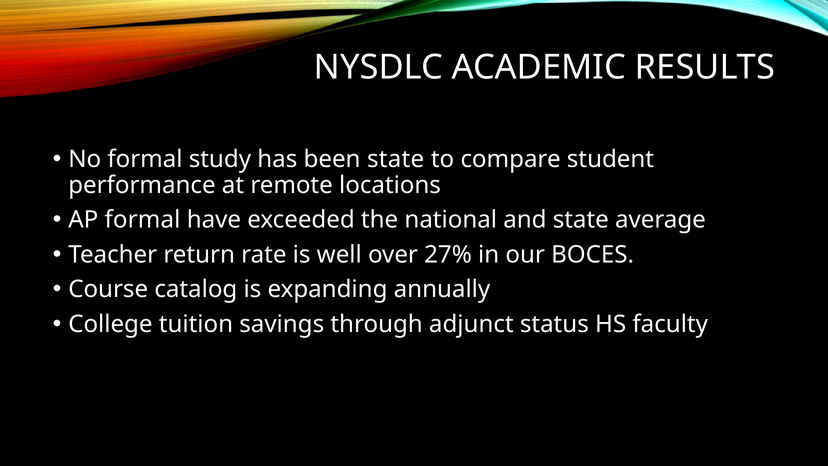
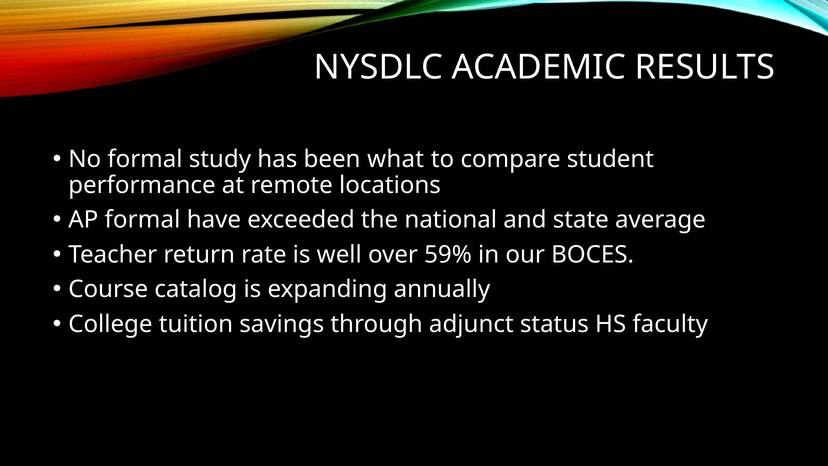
been state: state -> what (396, 159)
27%: 27% -> 59% (448, 255)
